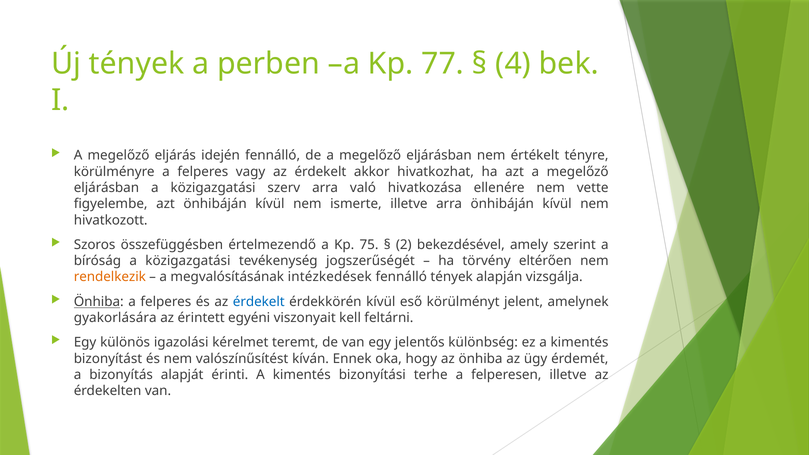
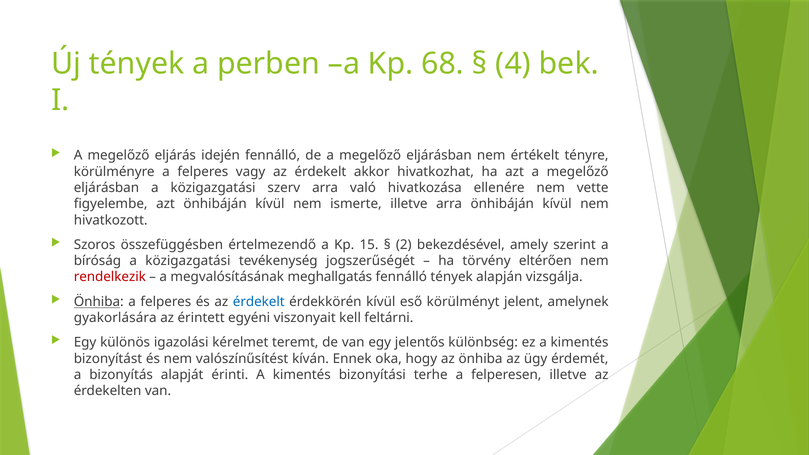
77: 77 -> 68 (443, 64)
75: 75 -> 15 (369, 245)
rendelkezik colour: orange -> red (110, 277)
intézkedések: intézkedések -> meghallgatás (330, 277)
